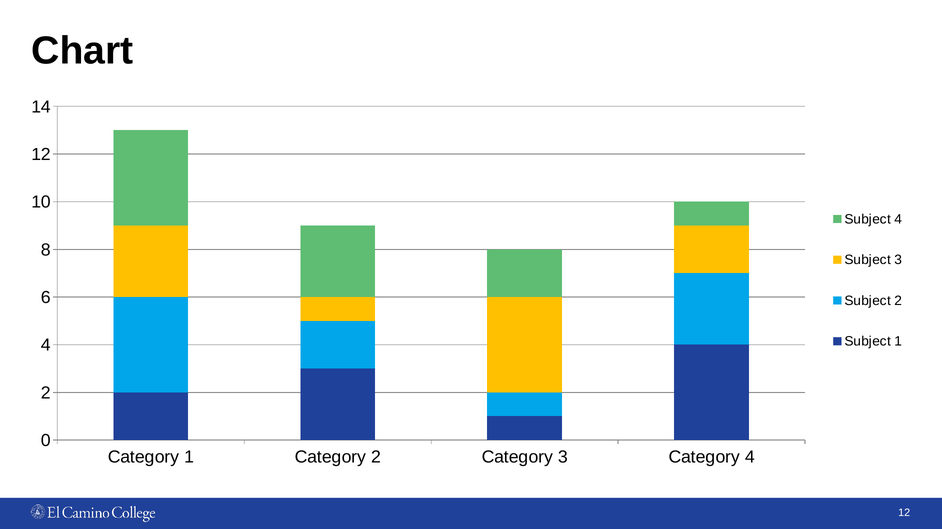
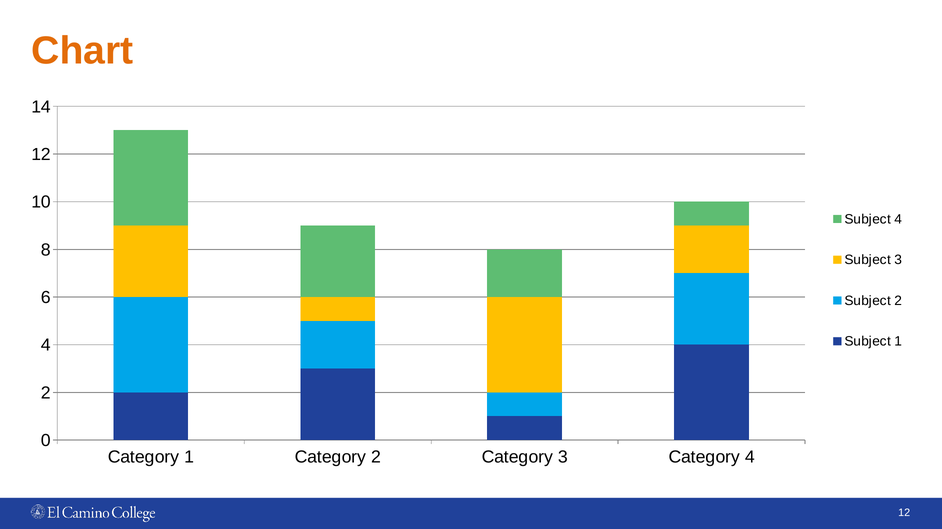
Chart colour: black -> orange (82, 51)
